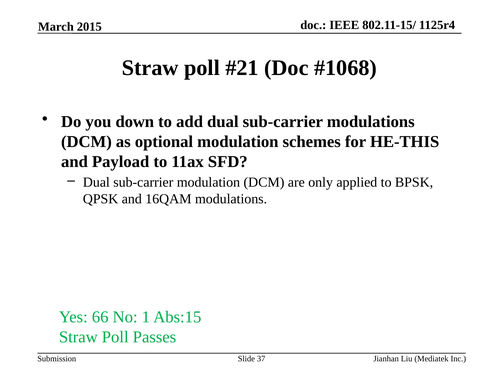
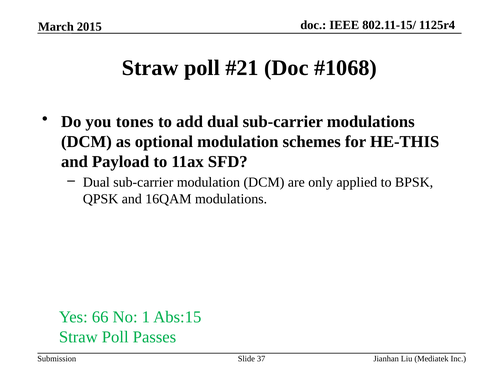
down: down -> tones (135, 122)
